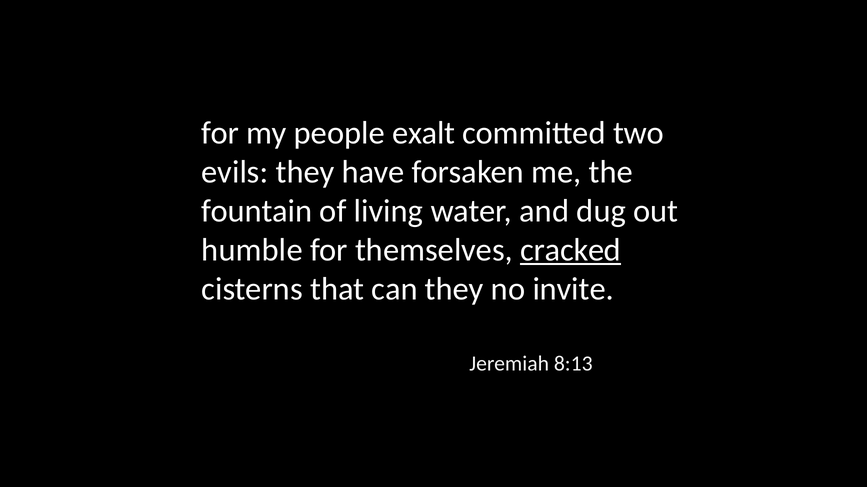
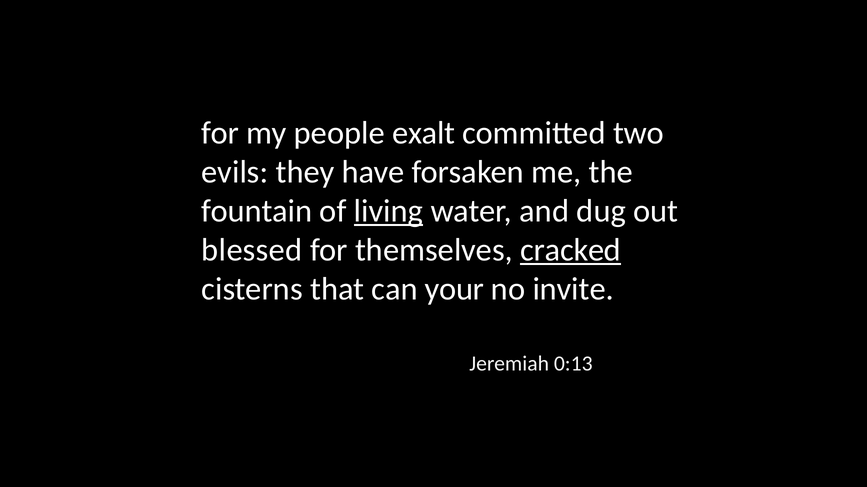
living underline: none -> present (389, 211)
humble: humble -> blessed (252, 250)
can they: they -> your (454, 289)
8:13: 8:13 -> 0:13 (573, 364)
